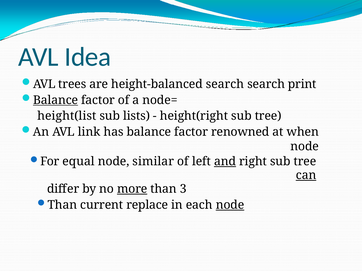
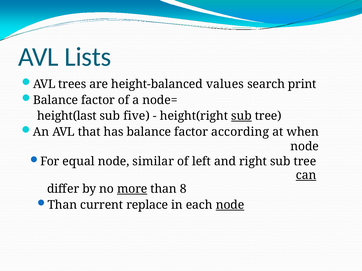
Idea: Idea -> Lists (88, 57)
height-balanced search: search -> values (225, 84)
Balance underline: present -> none (56, 100)
height(list: height(list -> height(last (67, 116)
lists: lists -> five (136, 116)
sub underline: none -> present (241, 116)
link: link -> that (89, 132)
renowned: renowned -> according (240, 132)
and underline: present -> none (225, 162)
3: 3 -> 8 (183, 189)
